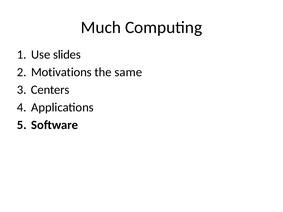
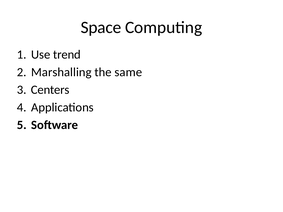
Much: Much -> Space (101, 27)
slides: slides -> trend (67, 55)
Motivations: Motivations -> Marshalling (61, 72)
